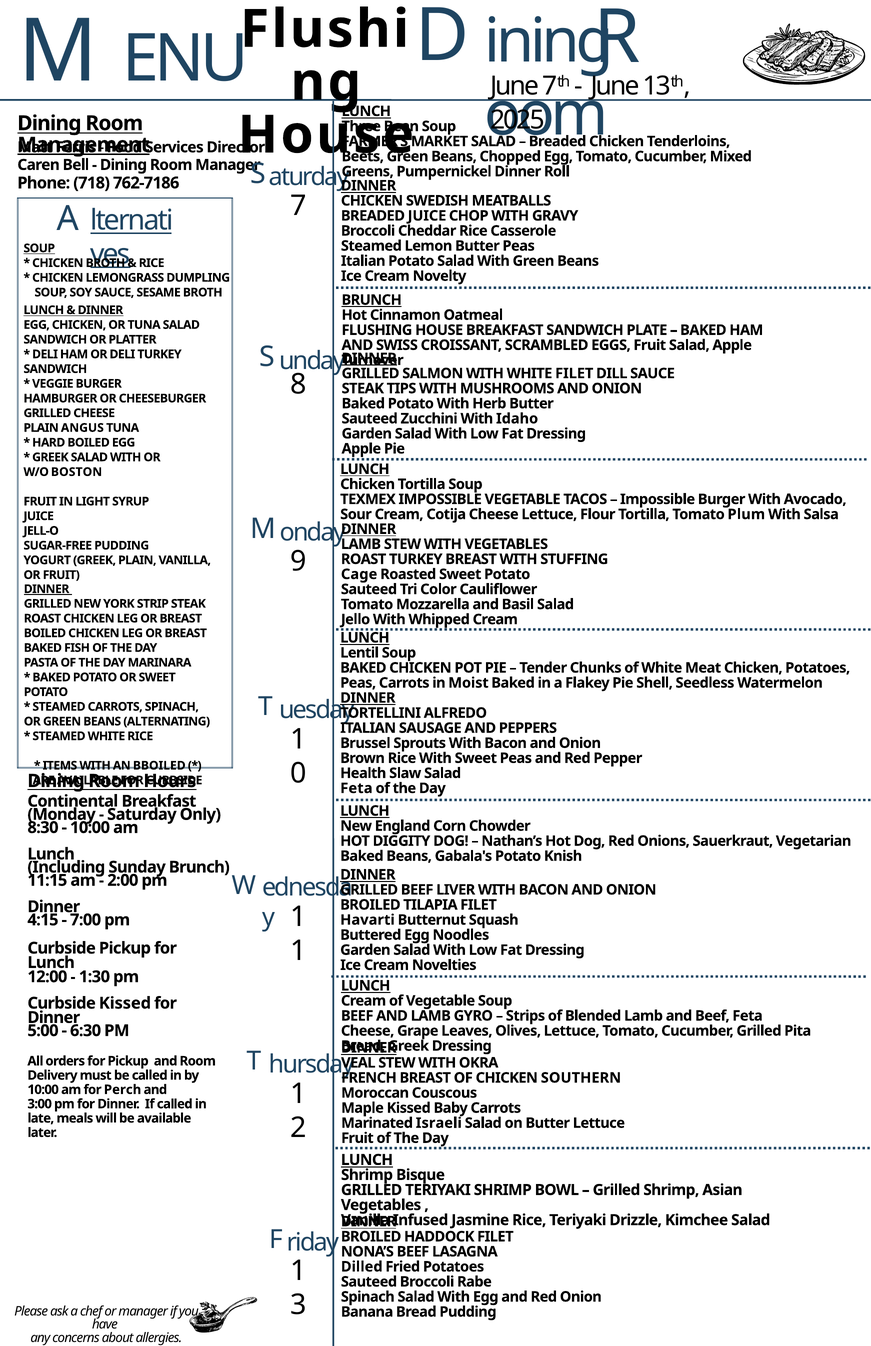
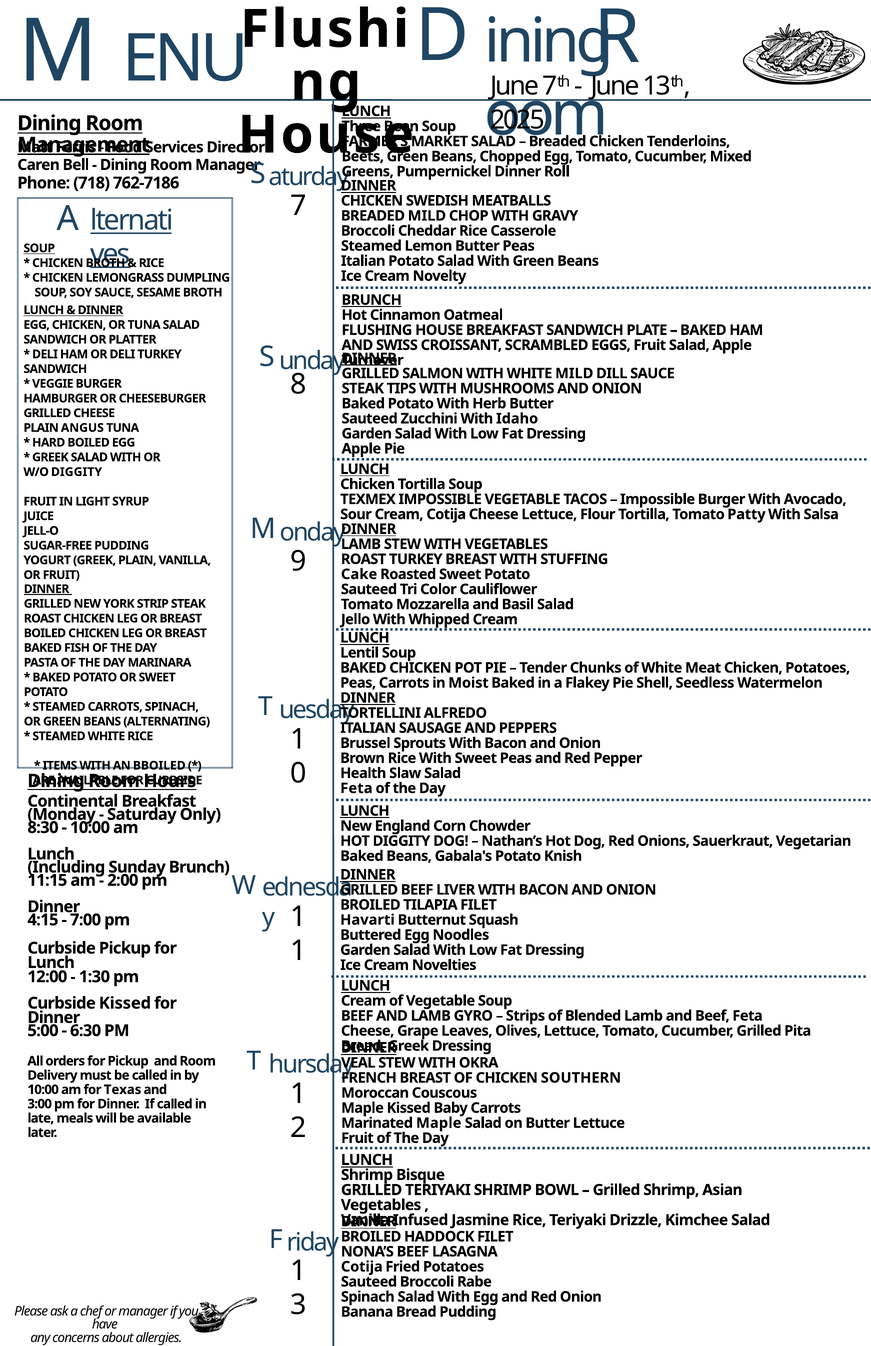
BREADED JUICE: JUICE -> MILD (427, 216)
WHITE FILET: FILET -> MILD (574, 373)
W/O BOSTON: BOSTON -> DIGGITY (77, 472)
Plum: Plum -> Patty (746, 514)
Cage: Cage -> Cake (359, 574)
Perch: Perch -> Texas (123, 1090)
Marinated Israeli: Israeli -> Maple (439, 1123)
Dilled: Dilled -> Cotija (362, 1267)
